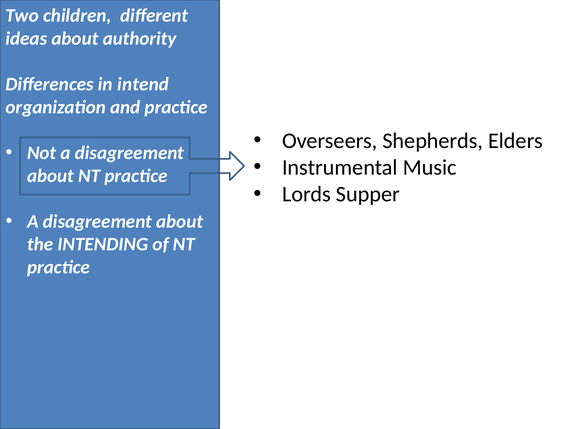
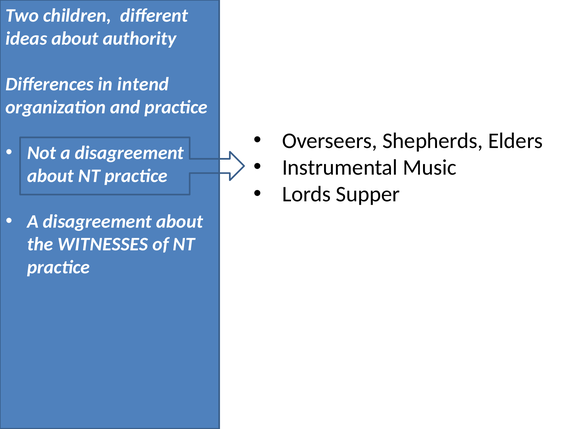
INTENDING: INTENDING -> WITNESSES (103, 244)
